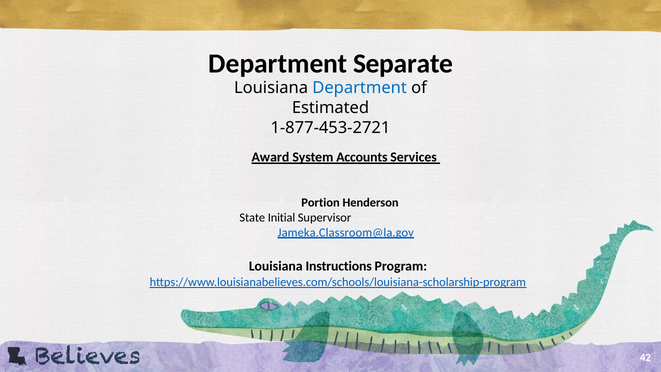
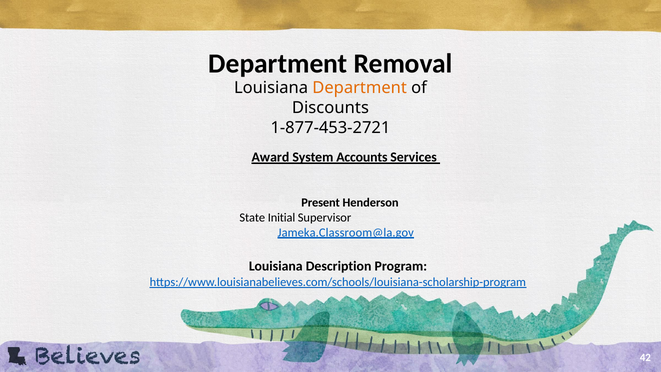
Separate: Separate -> Removal (403, 64)
Department colour: blue -> orange (360, 88)
Estimated: Estimated -> Discounts (330, 108)
Portion: Portion -> Present (321, 203)
Instructions: Instructions -> Description (339, 266)
